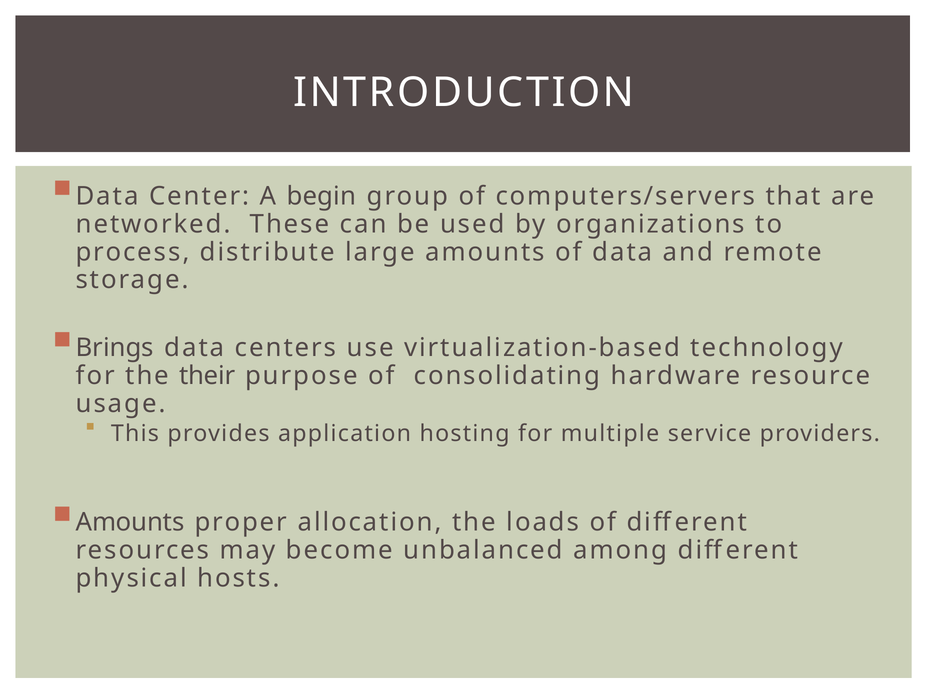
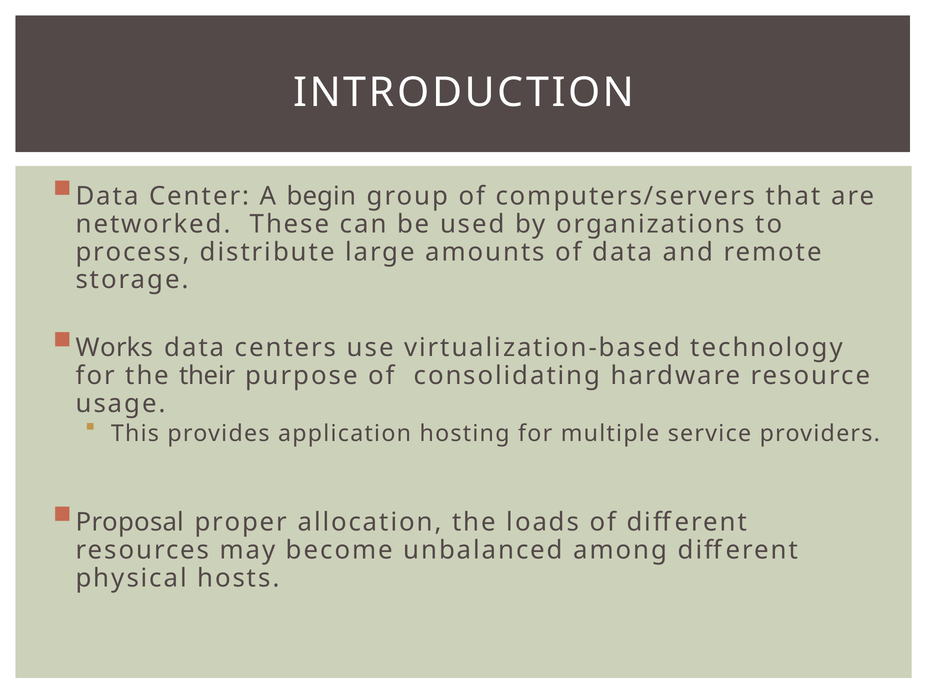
Brings: Brings -> Works (115, 348)
Amounts: Amounts -> Proposal (130, 522)
